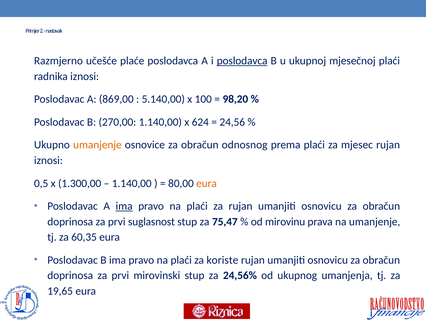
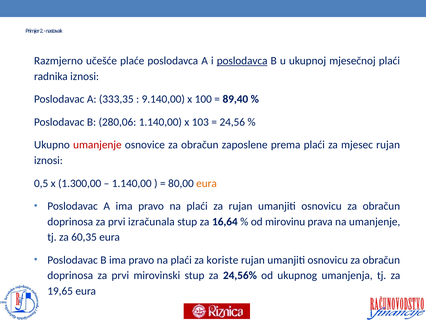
869,00: 869,00 -> 333,35 (116, 99)
5.140,00: 5.140,00 -> 9.140,00 (163, 99)
98,20: 98,20 -> 89,40 (235, 99)
270,00: 270,00 -> 280,06 (117, 122)
624: 624 -> 103 (200, 122)
umanjenje colour: orange -> red (97, 145)
odnosnog: odnosnog -> zaposlene (245, 145)
ima underline: present -> none (124, 206)
suglasnost: suglasnost -> izračunala (151, 221)
75,47: 75,47 -> 16,64 (225, 221)
